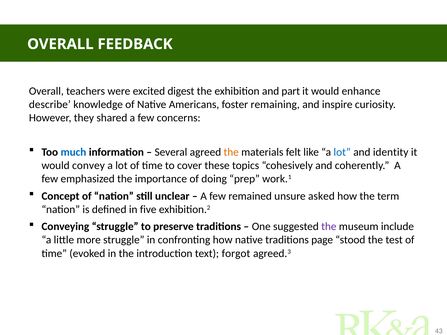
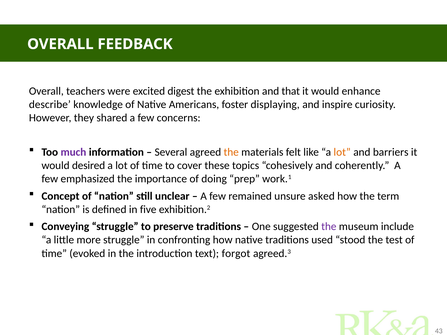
part: part -> that (291, 91)
remaining: remaining -> displaying (275, 105)
much colour: blue -> purple (73, 152)
lot colour: blue -> orange (342, 152)
identity: identity -> barriers (391, 152)
convey: convey -> desired (89, 166)
page: page -> used (322, 240)
